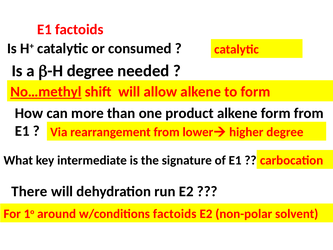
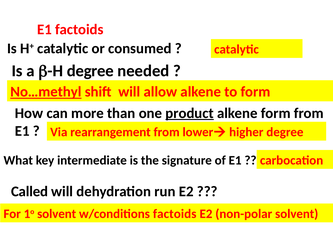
product underline: none -> present (190, 113)
There: There -> Called (30, 191)
1o around: around -> solvent (57, 214)
